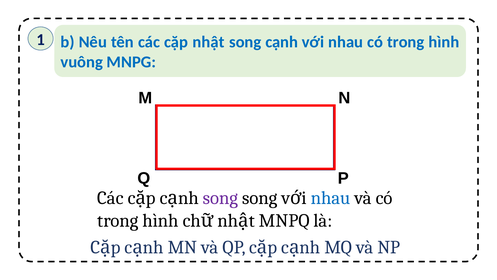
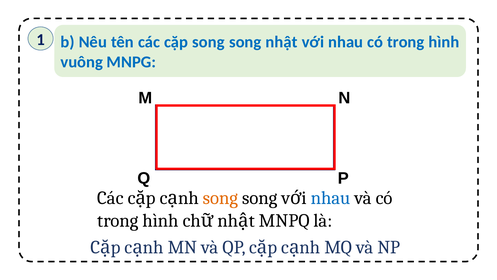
cặp nhật: nhật -> song (208, 42)
cạnh: cạnh -> nhật (282, 42)
song colour: purple -> orange (221, 198)
